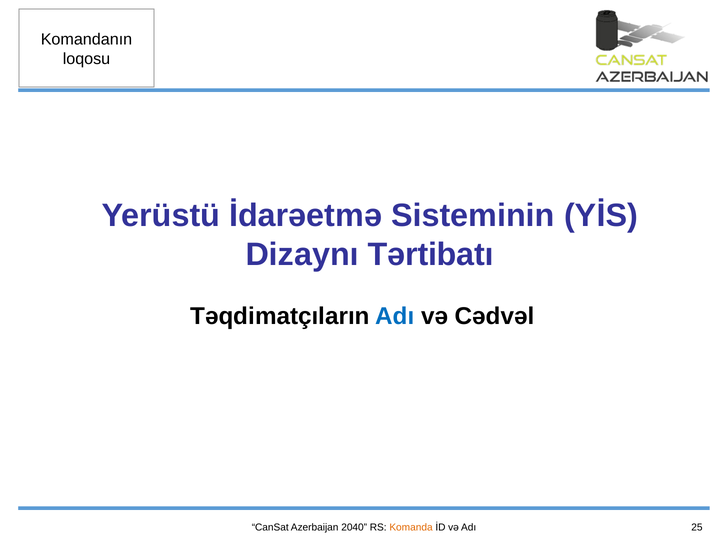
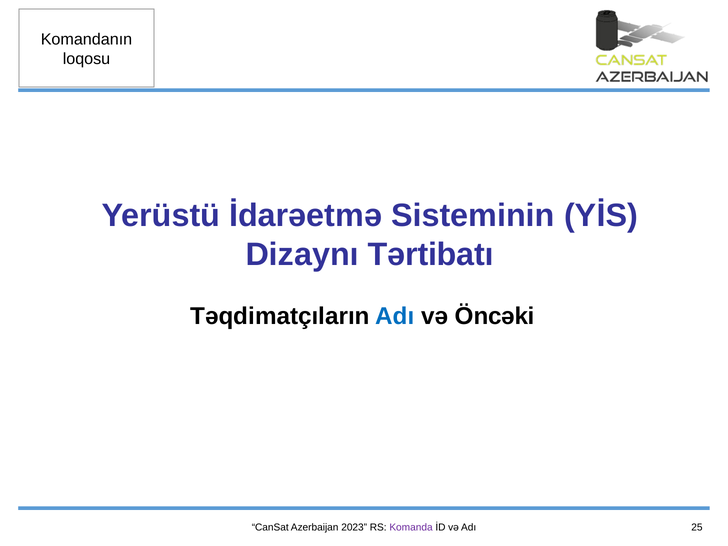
Cədvəl: Cədvəl -> Öncəki (495, 316)
2040: 2040 -> 2023 (354, 527)
Komanda colour: orange -> purple (411, 527)
